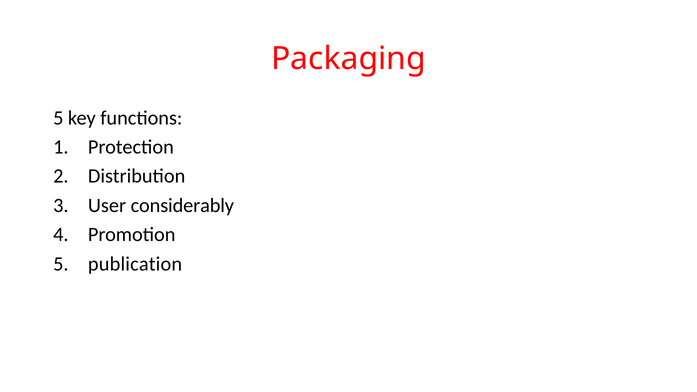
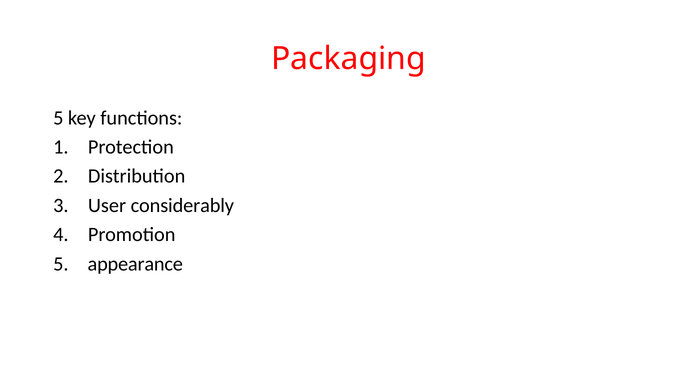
publication: publication -> appearance (135, 264)
